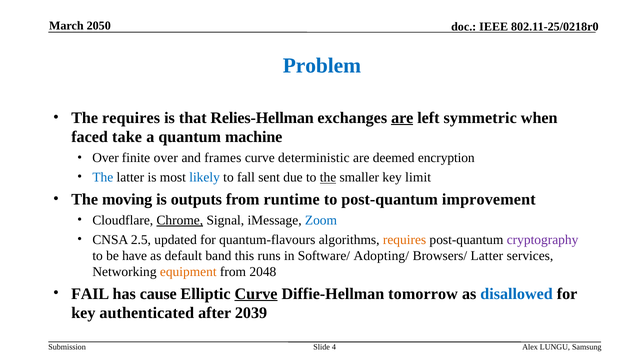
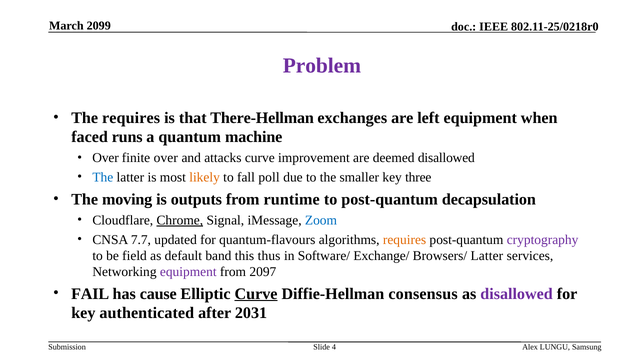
2050: 2050 -> 2099 (99, 26)
Problem colour: blue -> purple (322, 66)
Relies-Hellman: Relies-Hellman -> There-Hellman (262, 118)
are underline: present -> none (402, 118)
left symmetric: symmetric -> equipment (480, 118)
take: take -> runs (127, 137)
frames: frames -> attacks (223, 158)
deterministic: deterministic -> improvement (314, 158)
deemed encryption: encryption -> disallowed (446, 158)
likely colour: blue -> orange (205, 178)
sent: sent -> poll (269, 178)
the underline: present -> none (328, 178)
limit: limit -> three (418, 178)
improvement: improvement -> decapsulation (489, 199)
2.5: 2.5 -> 7.7 (141, 240)
have: have -> field (135, 256)
runs: runs -> thus (269, 256)
Adopting/: Adopting/ -> Exchange/ (381, 256)
equipment colour: orange -> purple (188, 272)
2048: 2048 -> 2097 (263, 272)
tomorrow: tomorrow -> consensus (423, 294)
disallowed colour: blue -> purple (517, 294)
2039: 2039 -> 2031 (251, 313)
